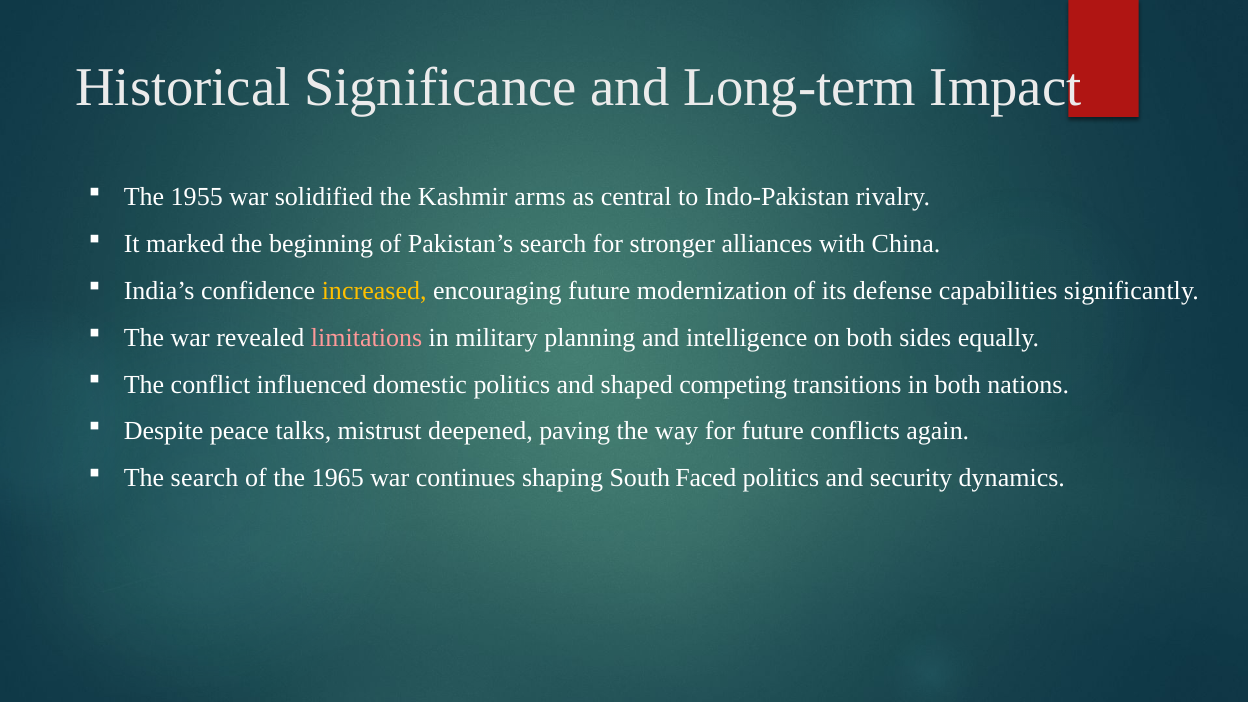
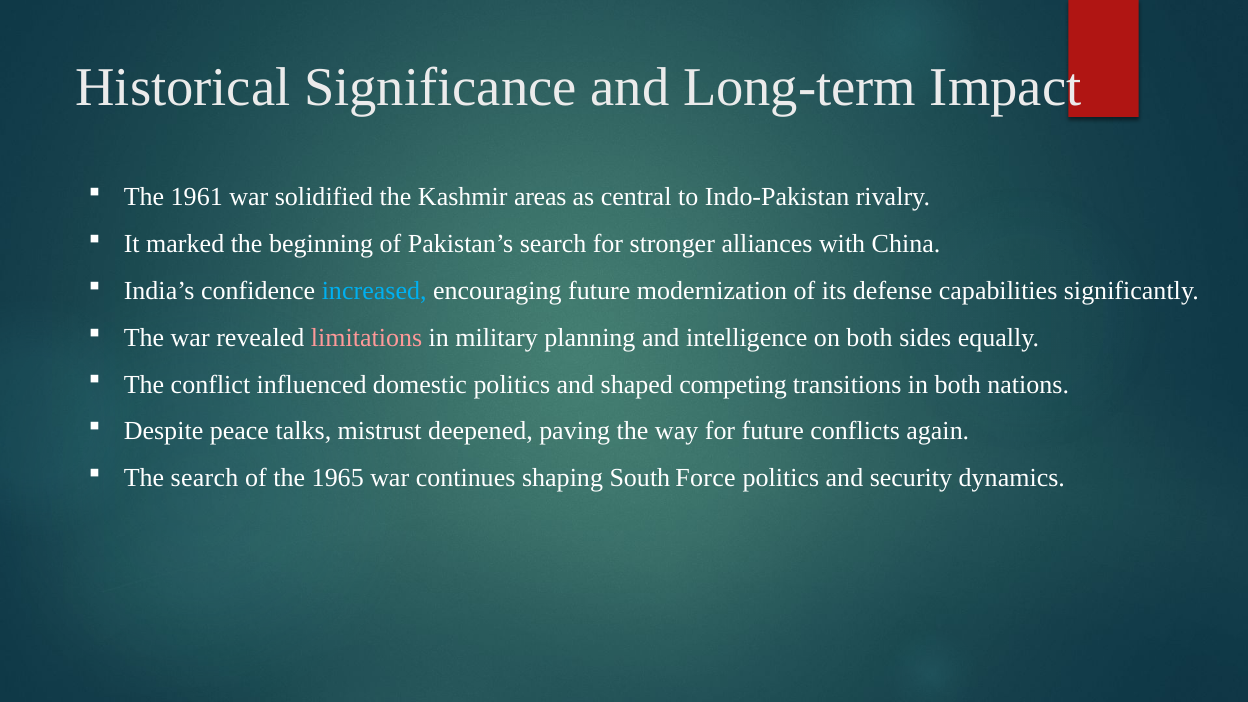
1955: 1955 -> 1961 (197, 197)
arms: arms -> areas (540, 197)
increased colour: yellow -> light blue (374, 291)
Faced: Faced -> Force (706, 478)
